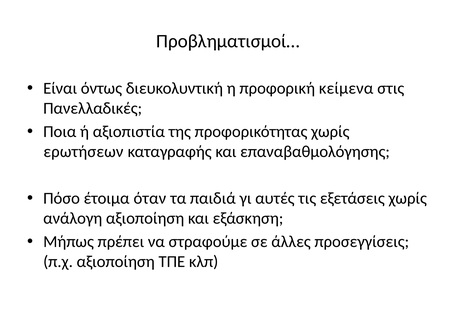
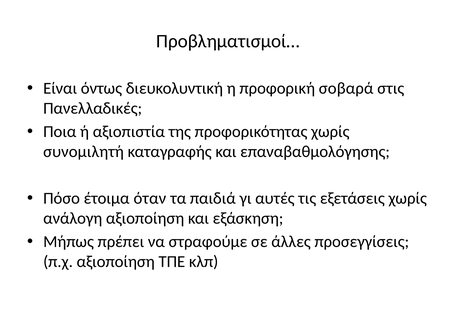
κείμενα: κείμενα -> σοβαρά (346, 88)
ερωτήσεων: ερωτήσεων -> συνομιλητή (84, 152)
